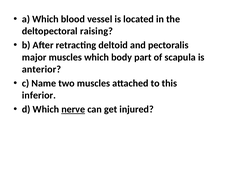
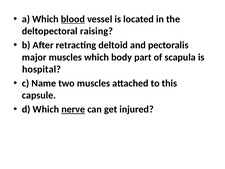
blood underline: none -> present (73, 19)
anterior: anterior -> hospital (41, 69)
inferior: inferior -> capsule (39, 95)
